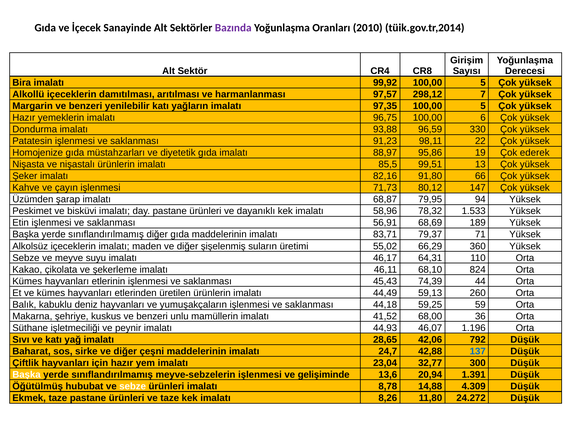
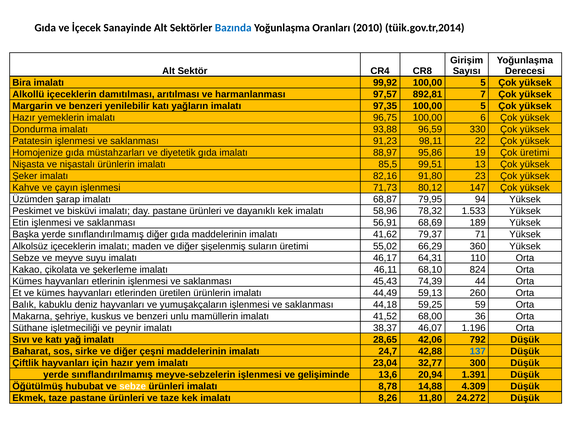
Bazında colour: purple -> blue (233, 28)
298,12: 298,12 -> 892,81 (428, 94)
Çok ederek: ederek -> üretimi (535, 153)
66: 66 -> 23 (480, 176)
83,71: 83,71 -> 41,62 (385, 234)
44,93: 44,93 -> 38,37 (385, 328)
Başka colour: white -> yellow (27, 375)
